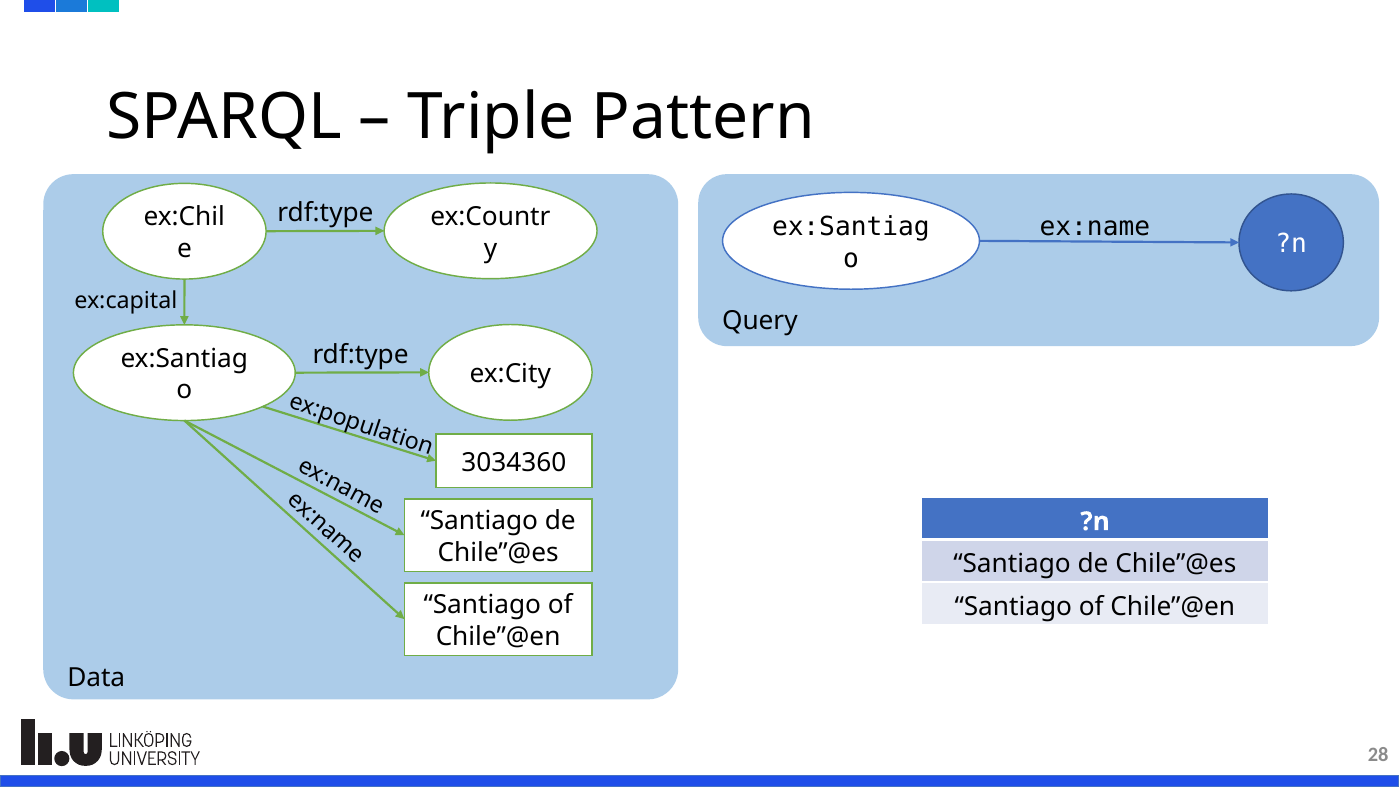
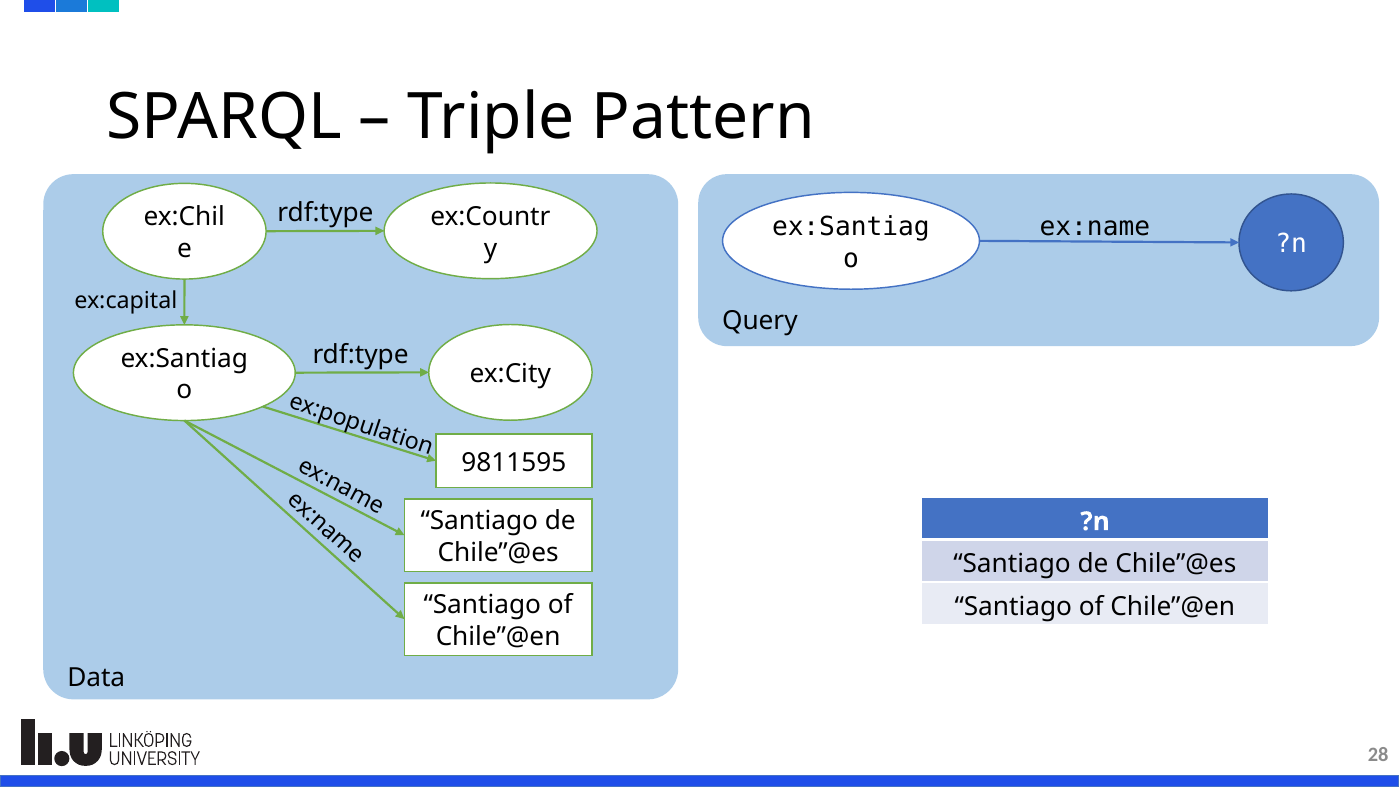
3034360: 3034360 -> 9811595 (514, 463)
